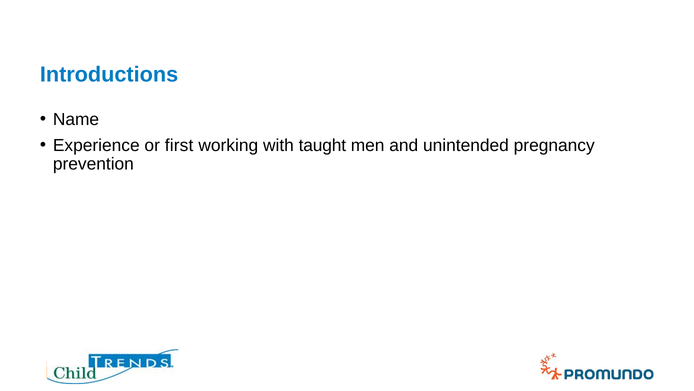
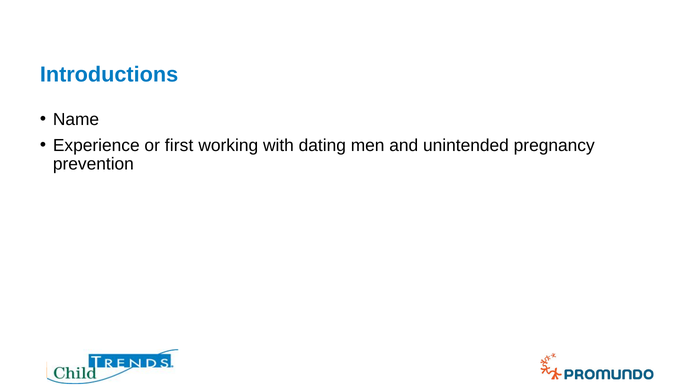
taught: taught -> dating (322, 145)
